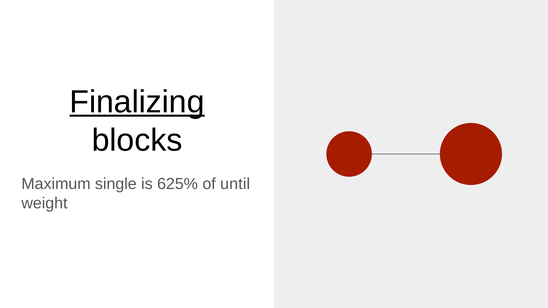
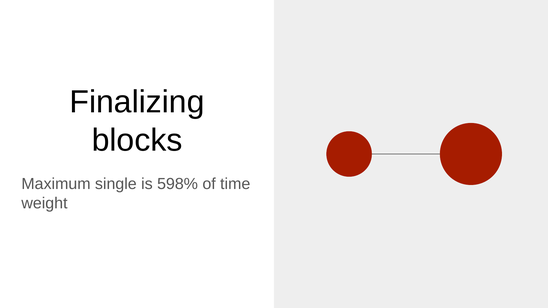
Finalizing underline: present -> none (137, 102)
625%: 625% -> 598% (178, 184)
until: until -> time (235, 184)
